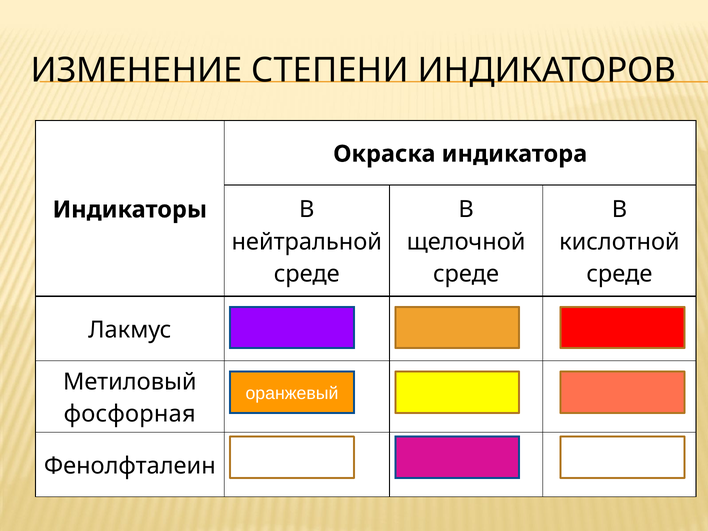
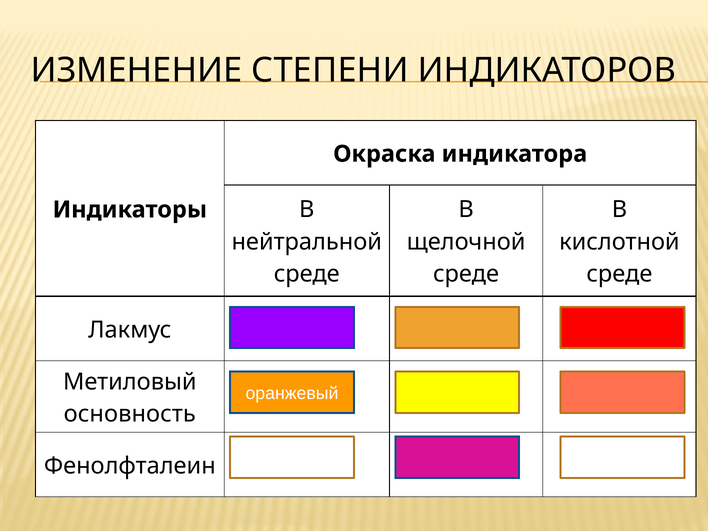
фосфорная: фосфорная -> основность (130, 414)
